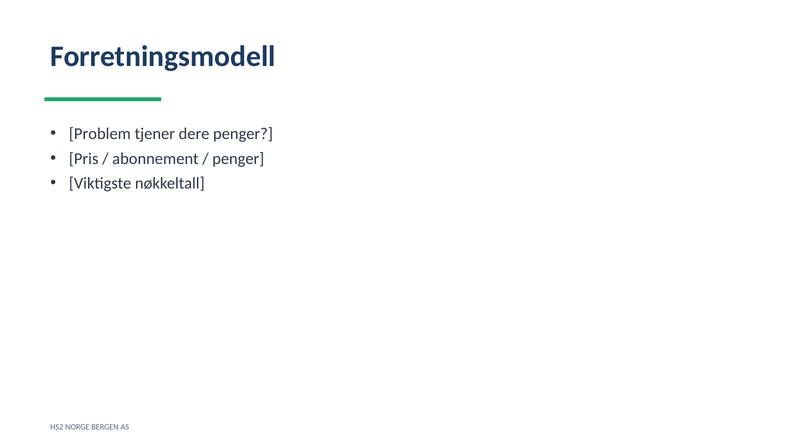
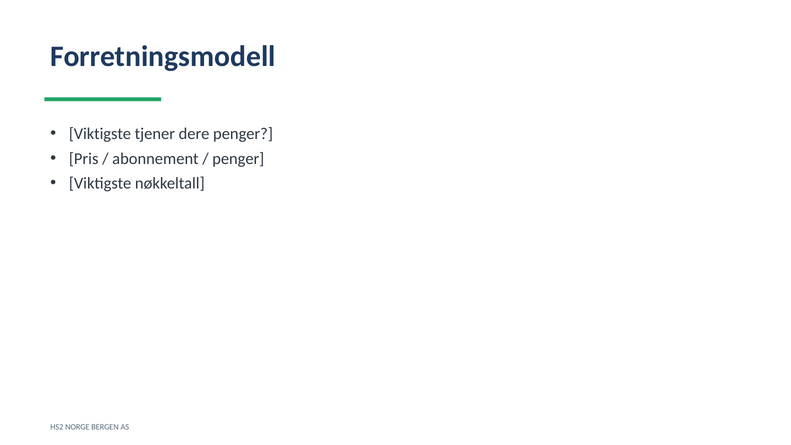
Problem: Problem -> Viktigste (100, 134)
